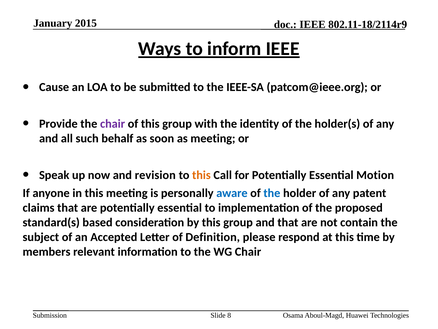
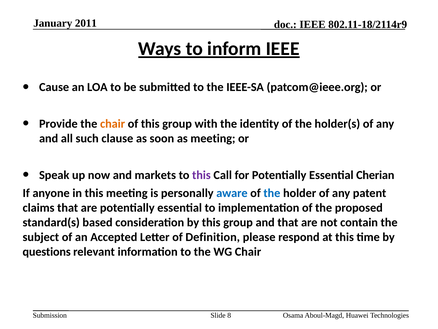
2015: 2015 -> 2011 (86, 23)
chair colour: purple -> orange (113, 124)
behalf: behalf -> clause (117, 138)
revision: revision -> markets (155, 175)
this colour: orange -> purple (201, 175)
Motion: Motion -> Cherian (375, 175)
members: members -> questions (47, 251)
